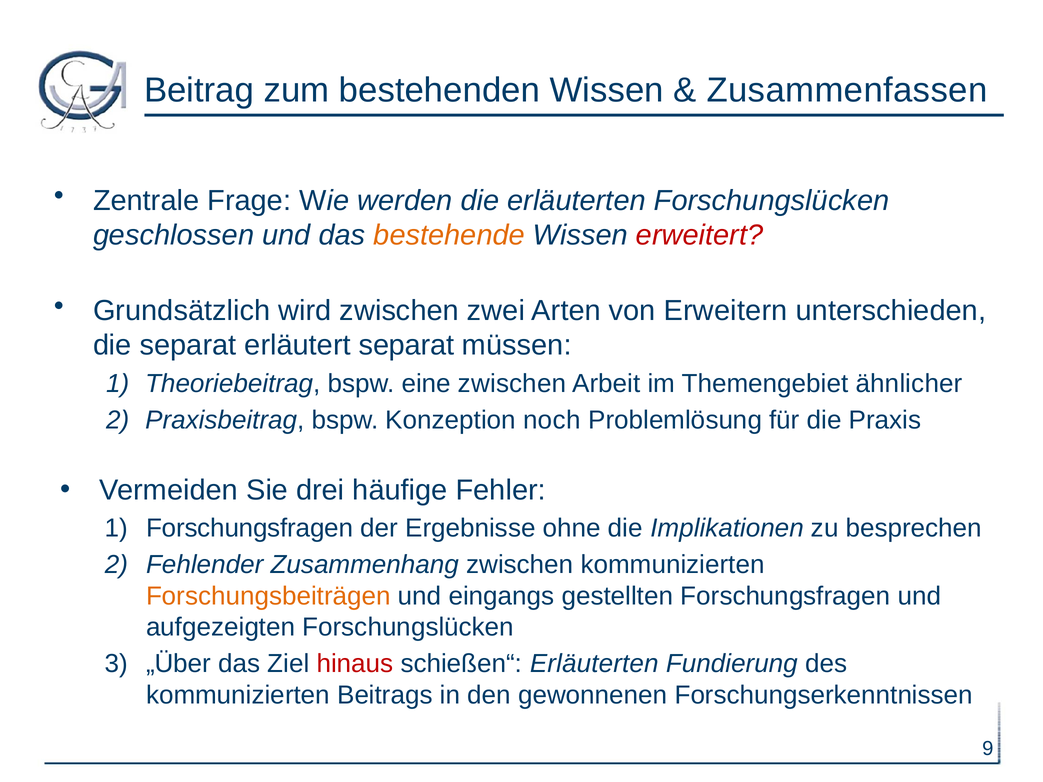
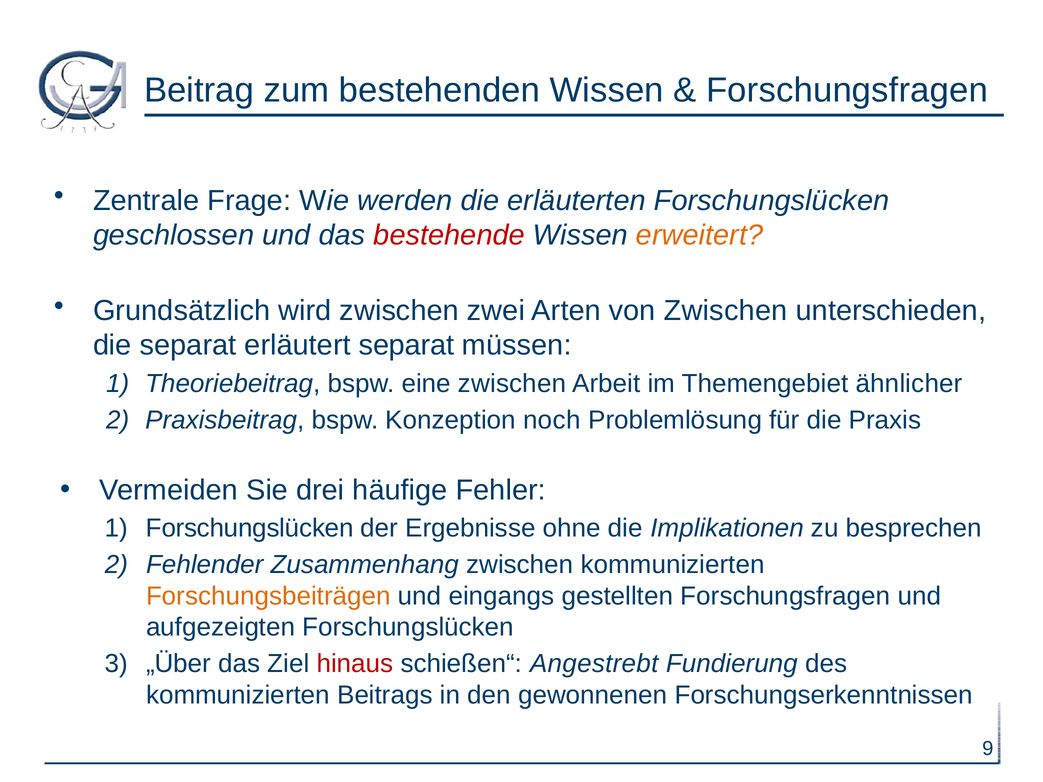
Zusammenfassen: Zusammenfassen -> Forschungsfragen (847, 90)
bestehende colour: orange -> red (449, 235)
erweitert colour: red -> orange (700, 235)
von Erweitern: Erweitern -> Zwischen (726, 311)
Forschungsfragen: Forschungsfragen -> Forschungslücken (250, 528)
schießen“ Erläuterten: Erläuterten -> Angestrebt (594, 664)
